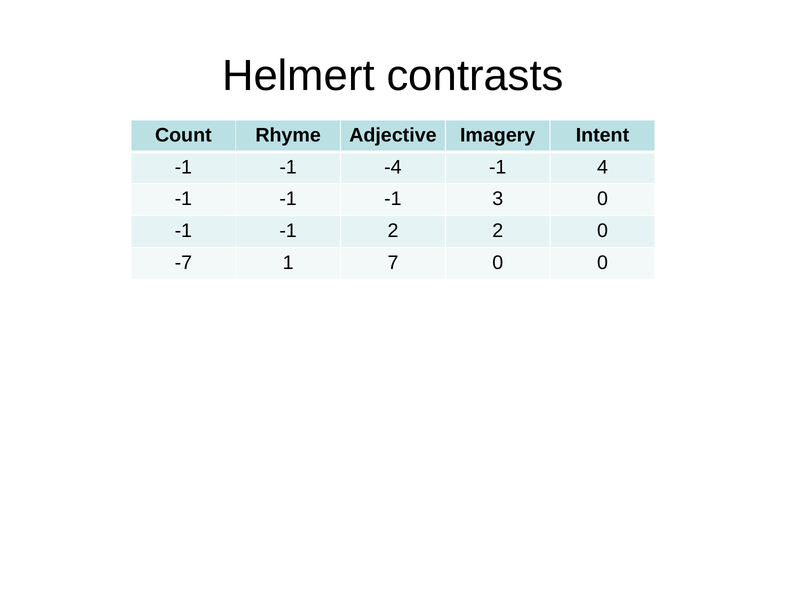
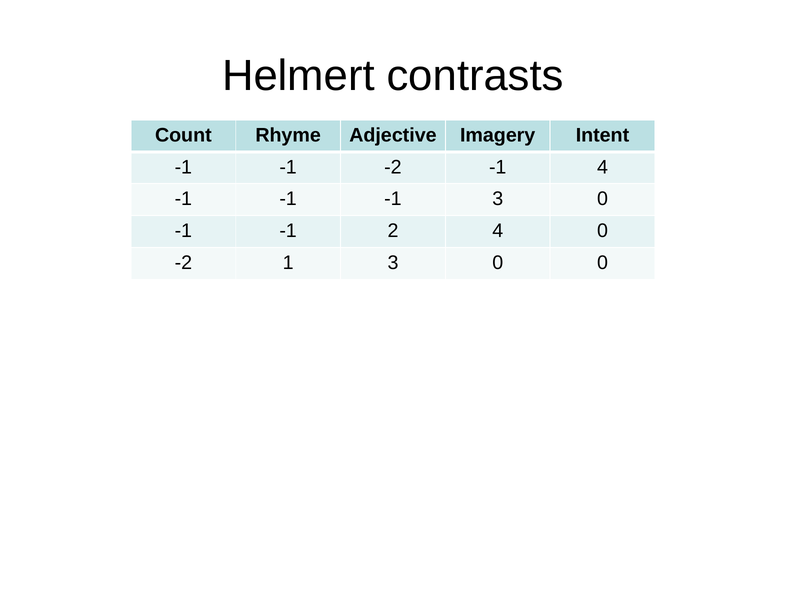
-1 -4: -4 -> -2 (393, 167)
2 2: 2 -> 4 (498, 231)
-7: -7 -> -2 (183, 263)
1 7: 7 -> 3 (393, 263)
